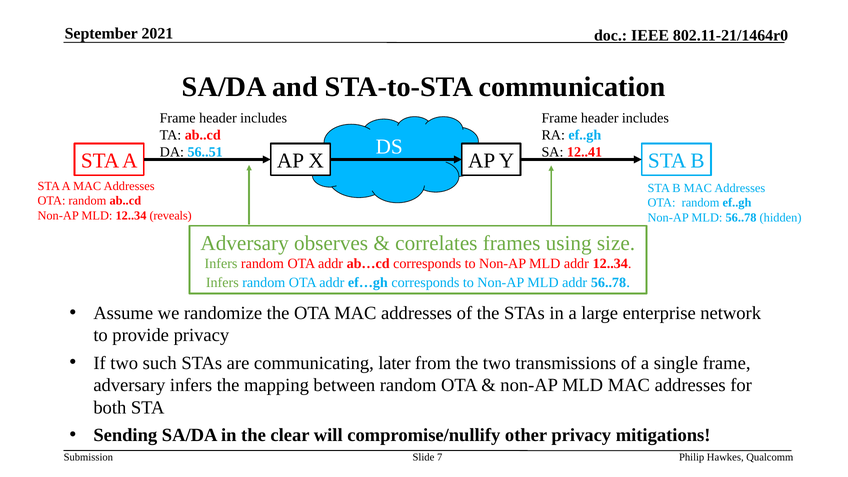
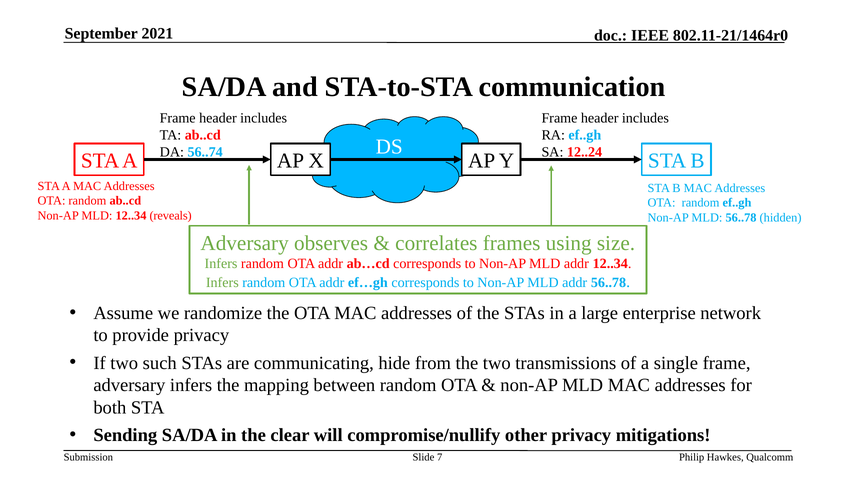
56..51: 56..51 -> 56..74 (205, 152)
12..41: 12..41 -> 12..24 (585, 152)
later: later -> hide (394, 363)
